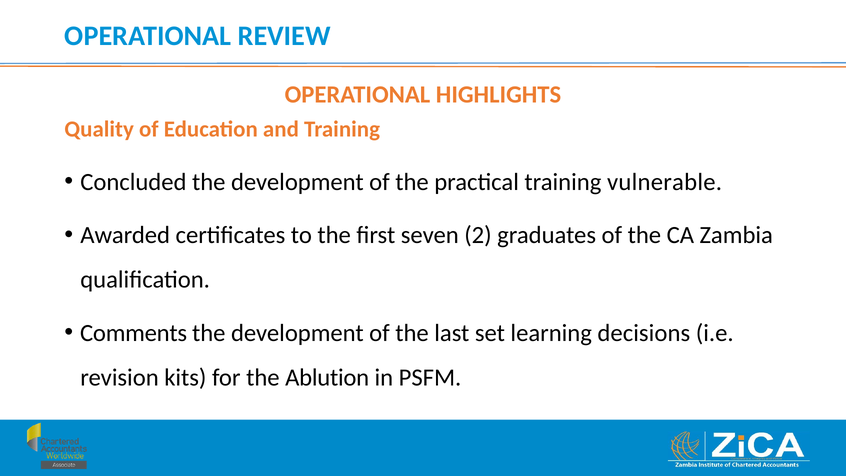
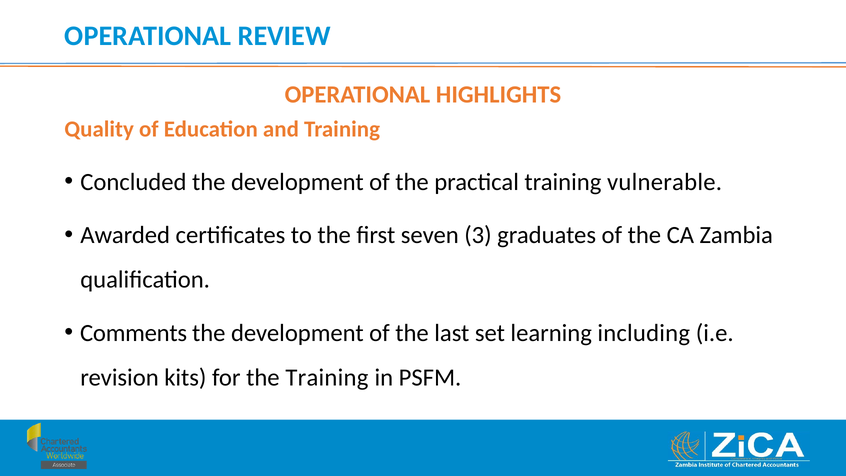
2: 2 -> 3 (478, 235)
decisions: decisions -> including (644, 333)
the Ablution: Ablution -> Training (327, 377)
